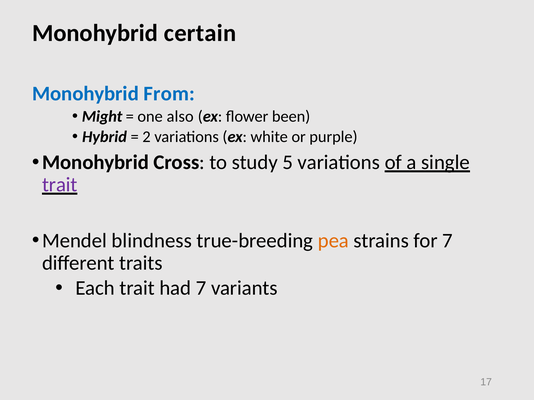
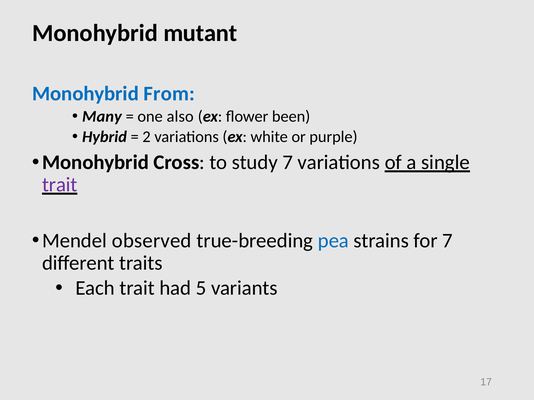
certain: certain -> mutant (200, 33)
Might: Might -> Many (102, 117)
study 5: 5 -> 7 (288, 163)
blindness: blindness -> observed (152, 241)
pea colour: orange -> blue (333, 241)
had 7: 7 -> 5 (201, 288)
